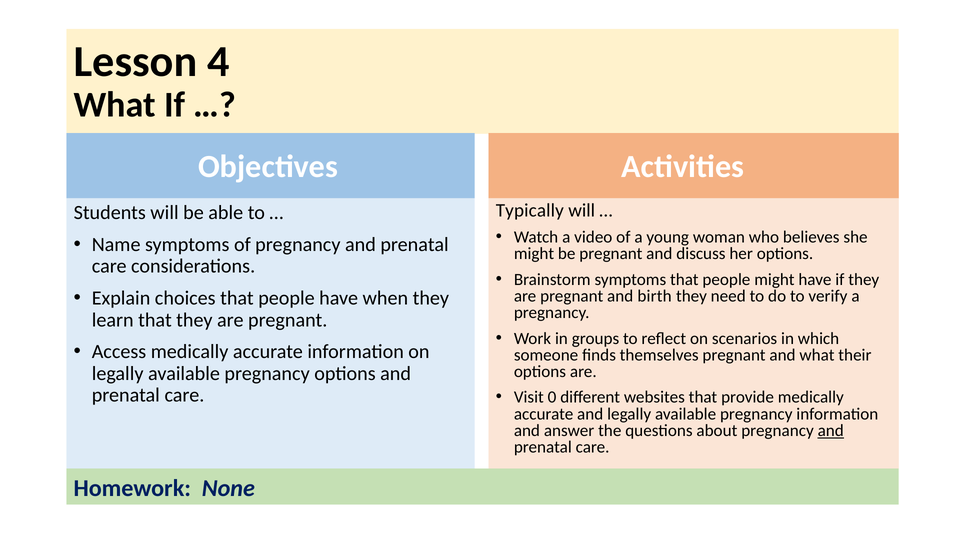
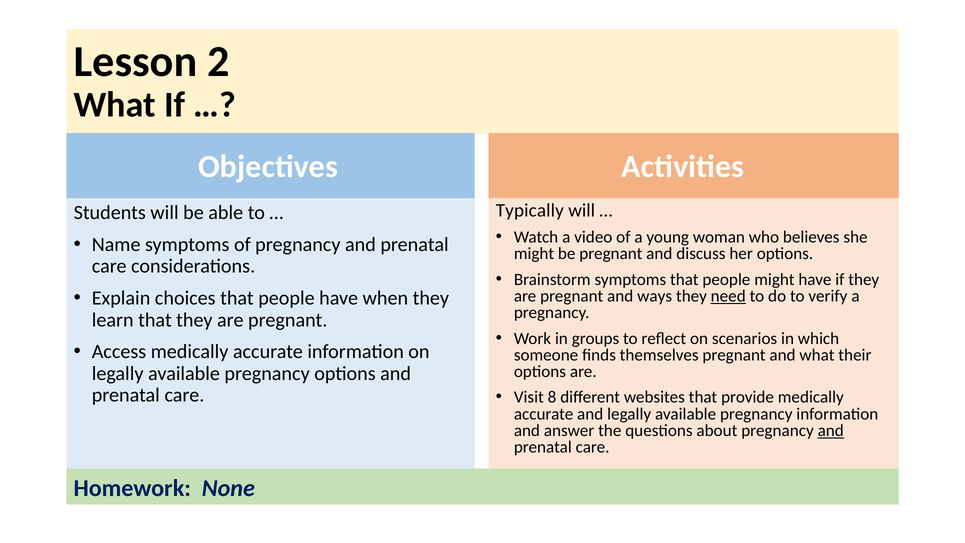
4: 4 -> 2 (219, 62)
birth: birth -> ways (655, 296)
need underline: none -> present (728, 296)
0: 0 -> 8 (552, 397)
